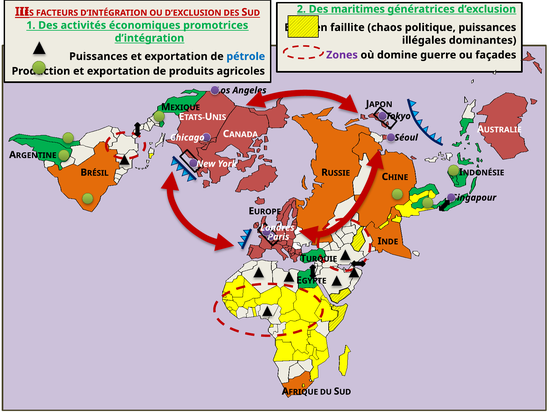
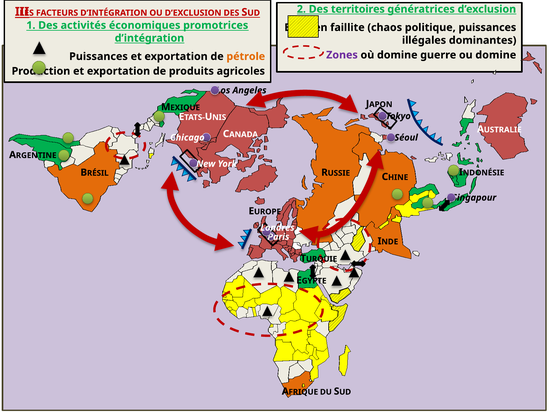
maritimes: maritimes -> territoires (358, 9)
ou façades: façades -> domine (496, 55)
pétrole colour: blue -> orange (246, 57)
